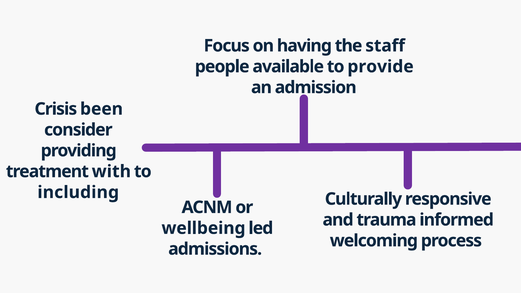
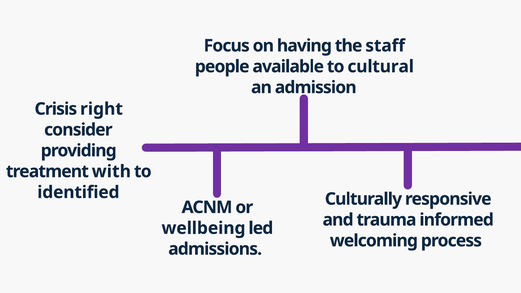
provide: provide -> cultural (381, 67)
been: been -> right (101, 109)
including: including -> identified (78, 192)
